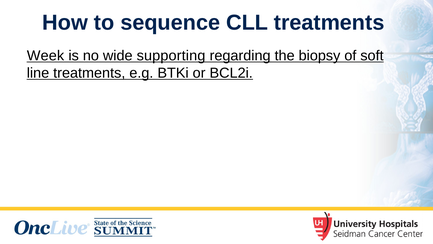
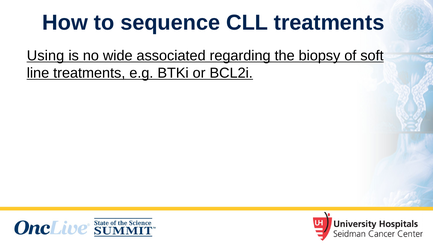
Week: Week -> Using (46, 56)
supporting: supporting -> associated (171, 56)
